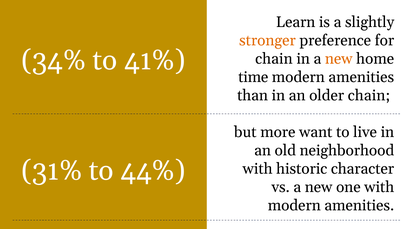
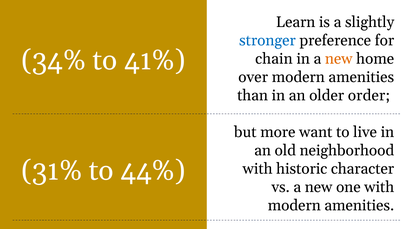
stronger colour: orange -> blue (267, 41)
time: time -> over (253, 77)
older chain: chain -> order (369, 95)
